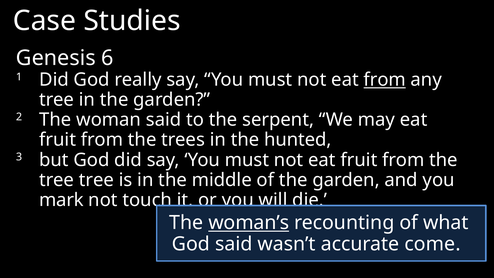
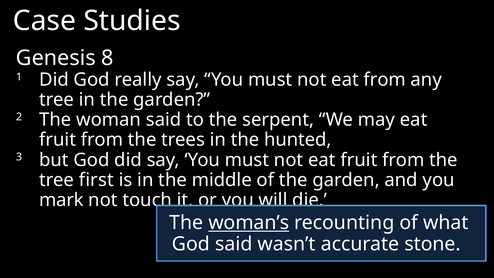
6: 6 -> 8 (107, 58)
from underline: present -> none (385, 80)
tree tree: tree -> first (96, 180)
come: come -> stone (433, 244)
